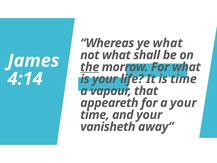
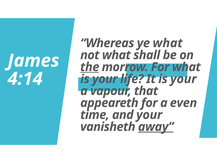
It is time: time -> your (183, 79)
a your: your -> even (183, 103)
away underline: none -> present (156, 127)
